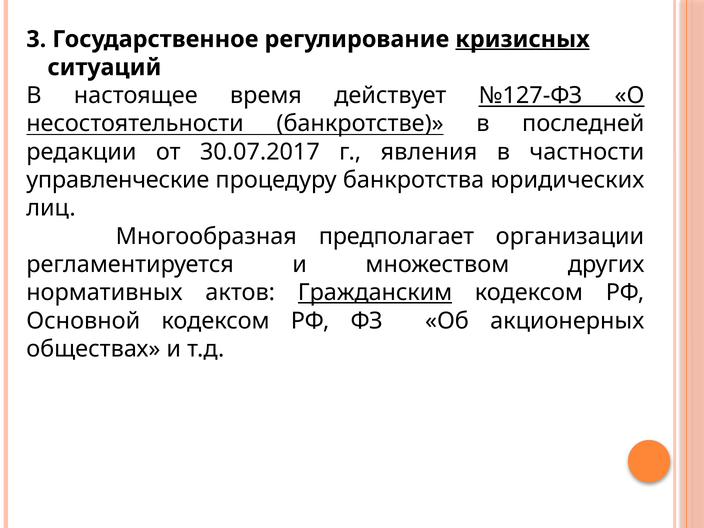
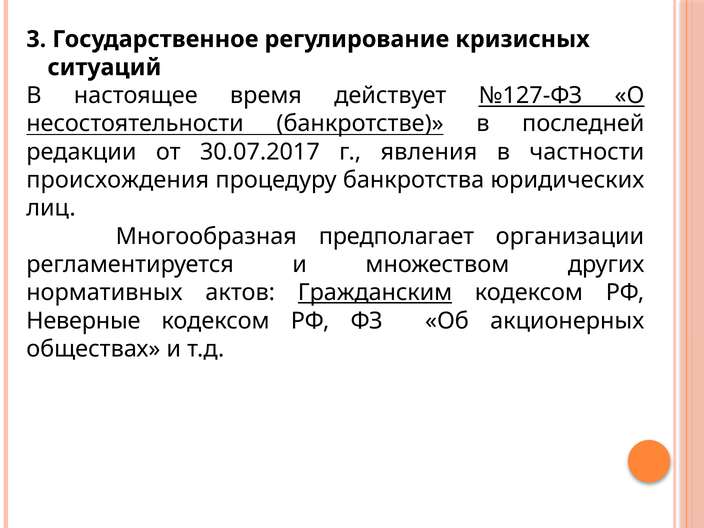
кризисных underline: present -> none (523, 39)
управленческие: управленческие -> происхождения (118, 180)
Основной: Основной -> Неверные (83, 321)
